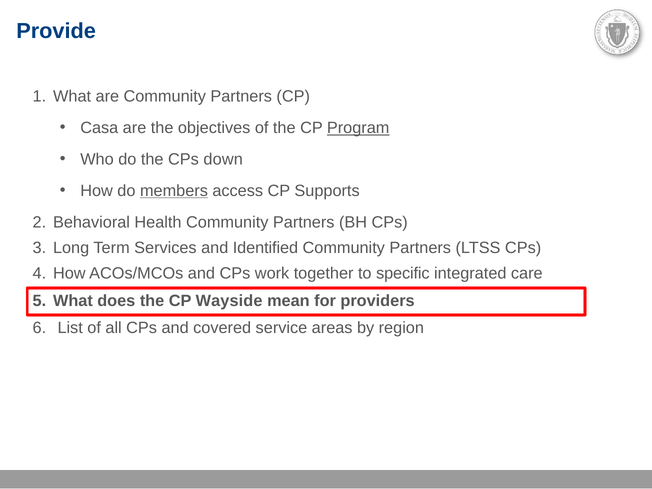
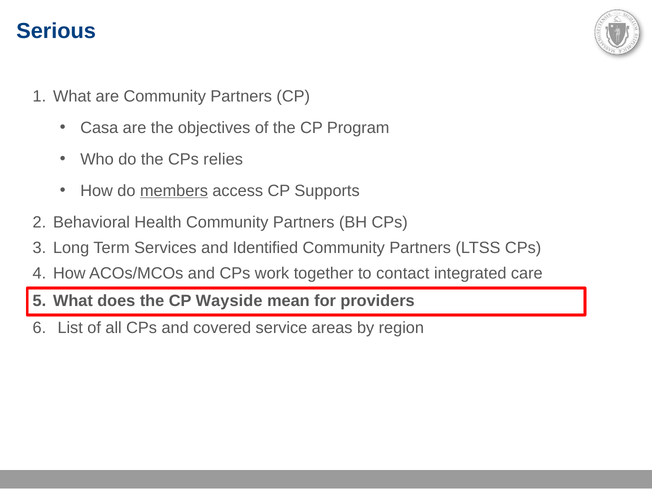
Provide: Provide -> Serious (56, 31)
Program underline: present -> none (358, 128)
down: down -> relies (223, 159)
specific: specific -> contact (403, 273)
